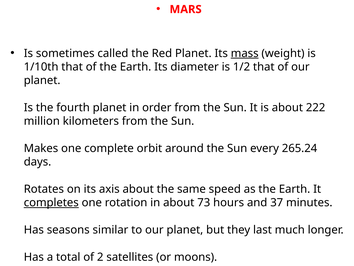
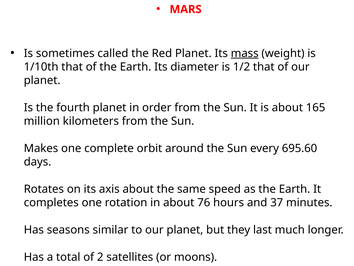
222: 222 -> 165 (316, 107)
265.24: 265.24 -> 695.60 (300, 148)
completes underline: present -> none (51, 202)
73: 73 -> 76 (204, 202)
